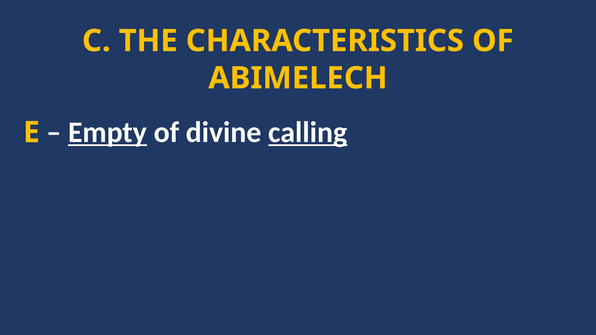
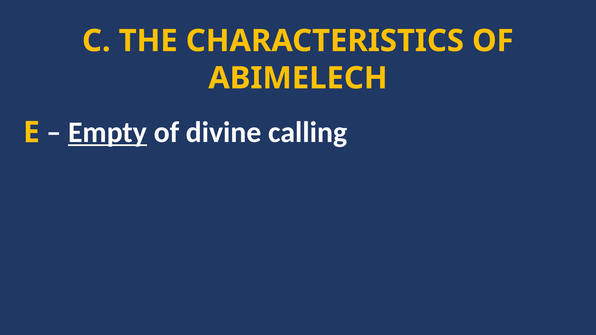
calling underline: present -> none (308, 132)
